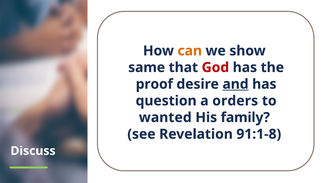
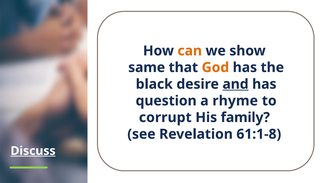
God colour: red -> orange (215, 67)
proof: proof -> black (154, 84)
orders: orders -> rhyme (235, 101)
wanted: wanted -> corrupt (165, 117)
91:1-8: 91:1-8 -> 61:1-8 (259, 134)
Discuss underline: none -> present (33, 151)
